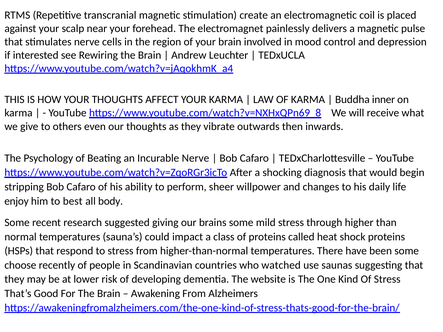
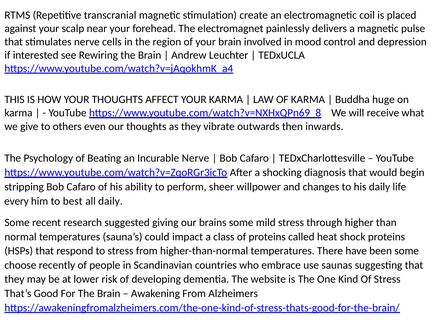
inner: inner -> huge (383, 100)
enjoy: enjoy -> every (17, 201)
all body: body -> daily (110, 201)
watched: watched -> embrace (281, 265)
